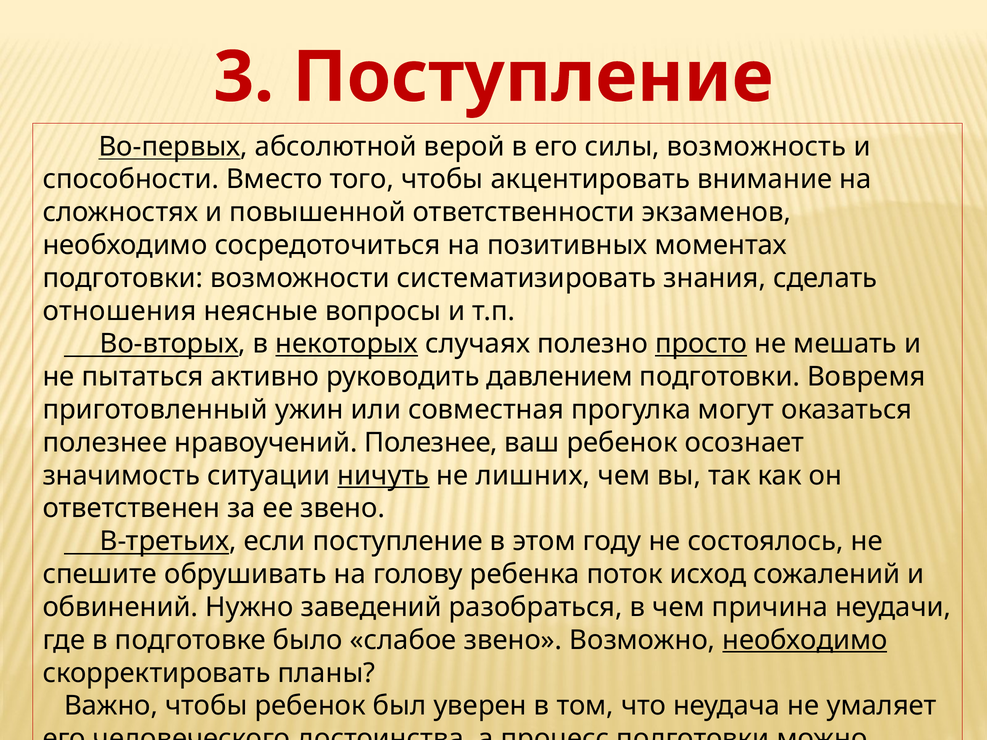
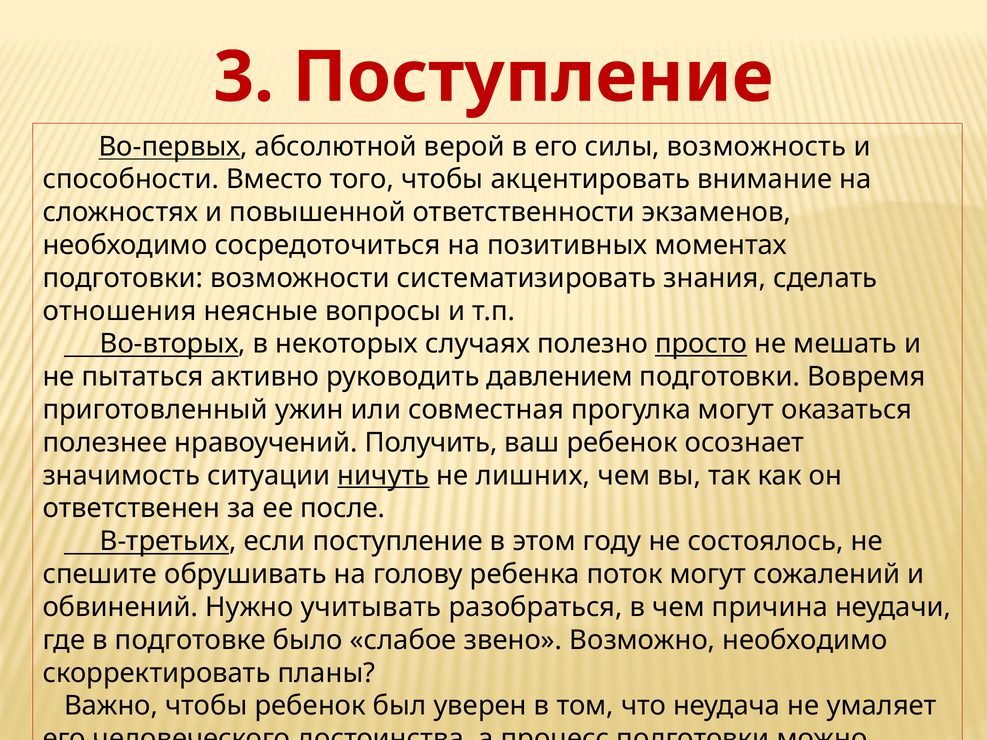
некоторых underline: present -> none (347, 344)
нравоучений Полезнее: Полезнее -> Получить (431, 443)
ее звено: звено -> после (343, 509)
поток исход: исход -> могут (708, 574)
заведений: заведений -> учитывать (371, 607)
необходимо underline: present -> none (805, 640)
